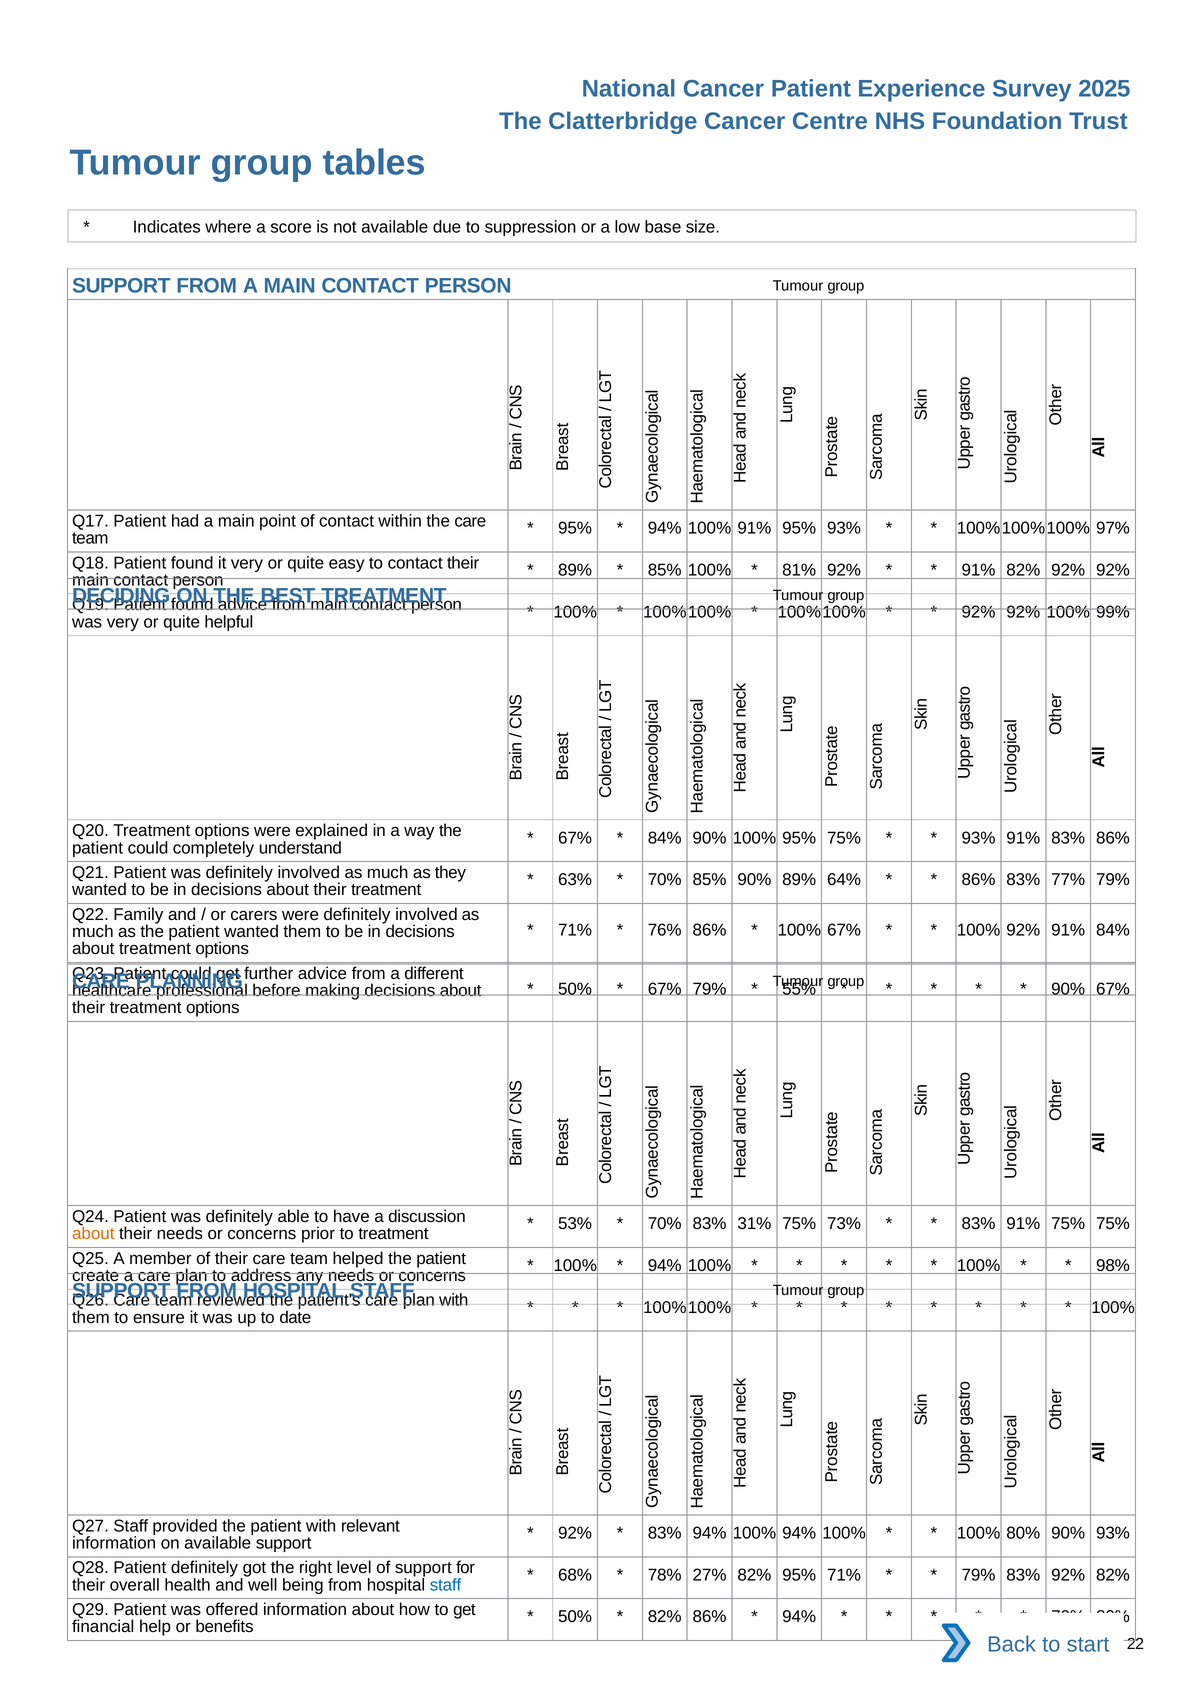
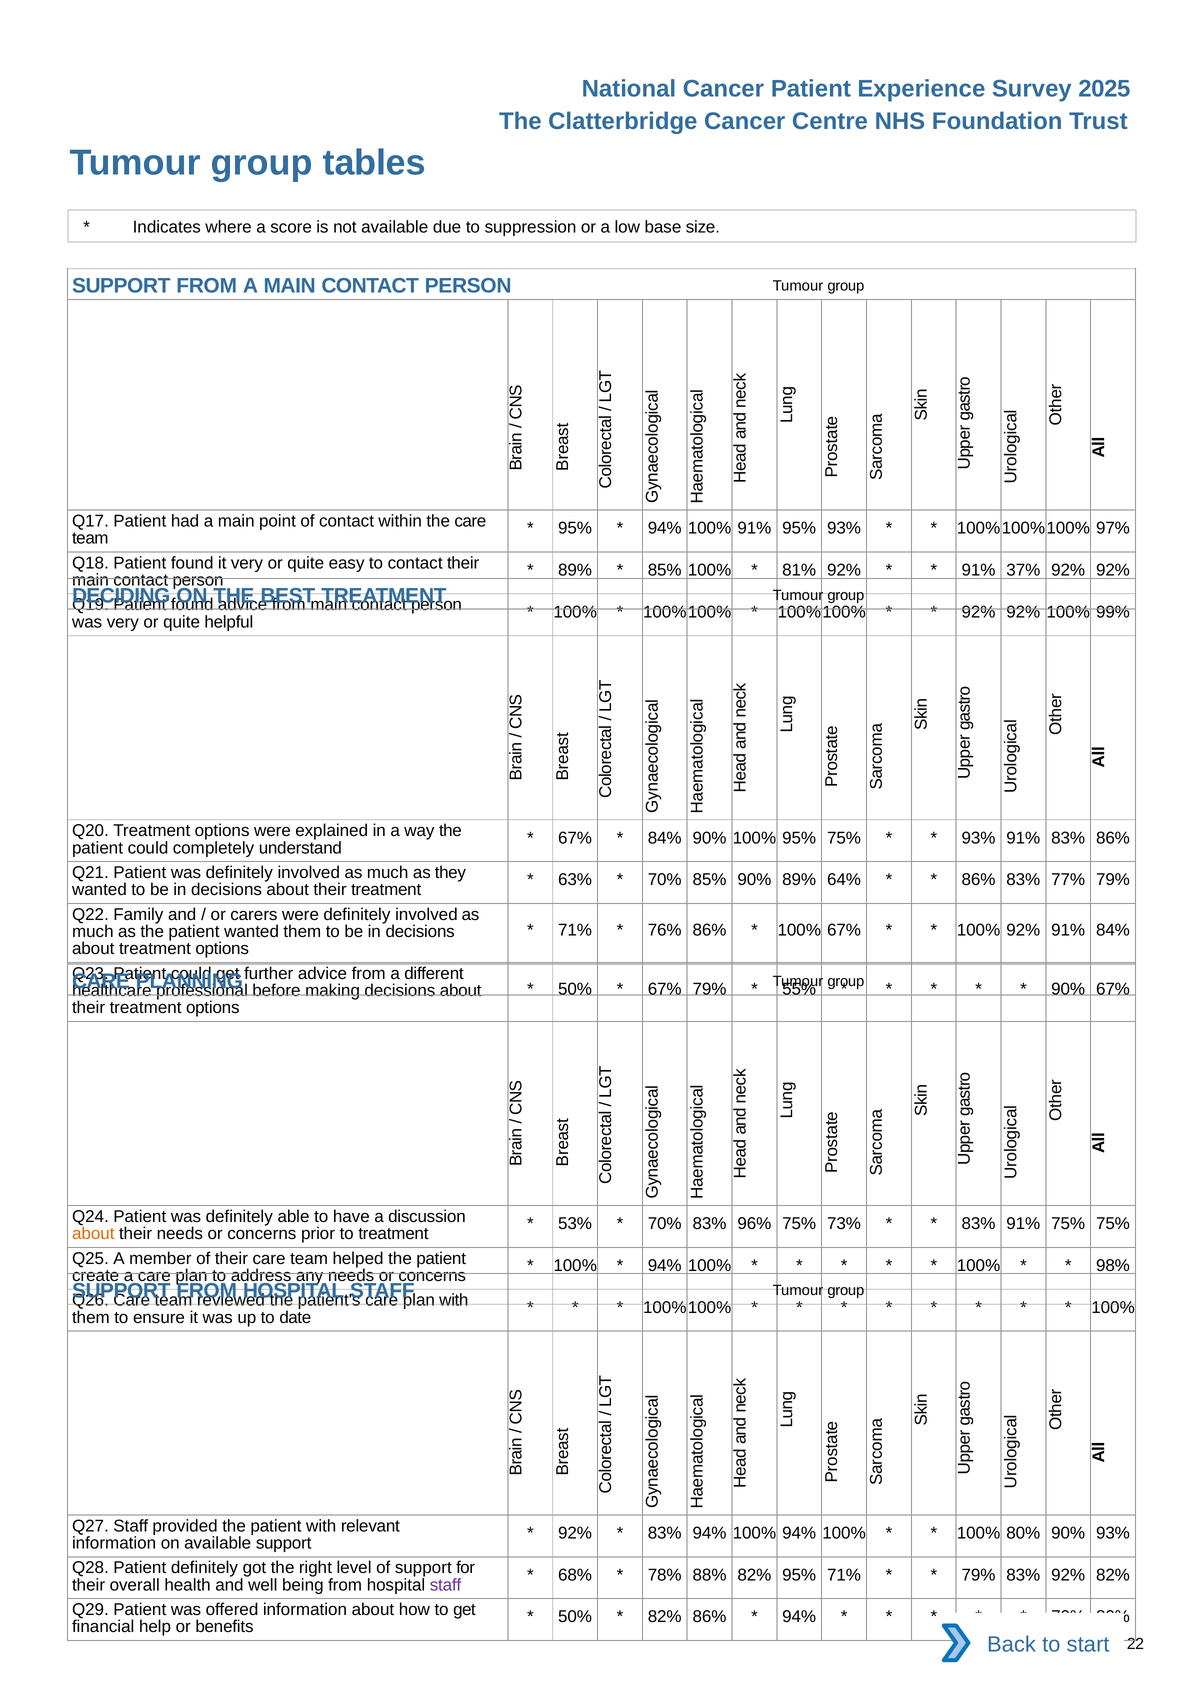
91% 82%: 82% -> 37% (1023, 570)
31%: 31% -> 96% (754, 1223)
27%: 27% -> 88% (710, 1575)
staff colour: blue -> purple (445, 1585)
